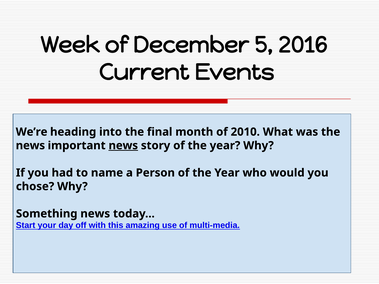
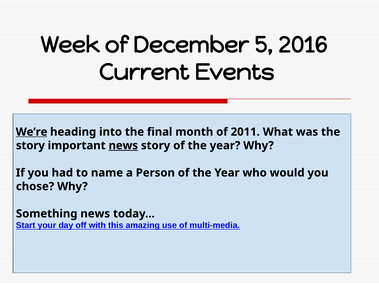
We’re underline: none -> present (32, 132)
2010: 2010 -> 2011 (245, 132)
news: news -> story (30, 146)
